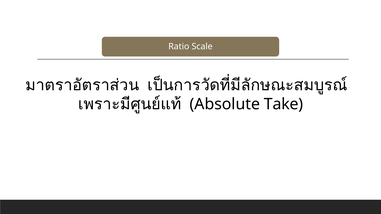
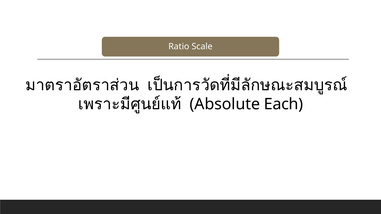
Take: Take -> Each (284, 104)
